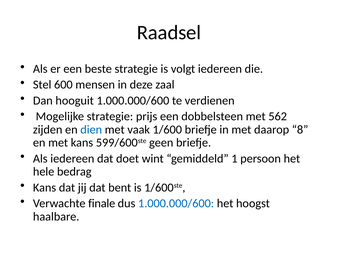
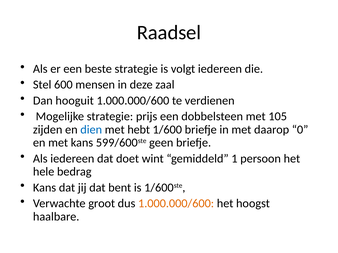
562: 562 -> 105 (278, 117)
vaak: vaak -> hebt (139, 130)
8: 8 -> 0 (300, 130)
finale: finale -> groot (102, 204)
1.000.000/600 colour: blue -> orange (176, 204)
